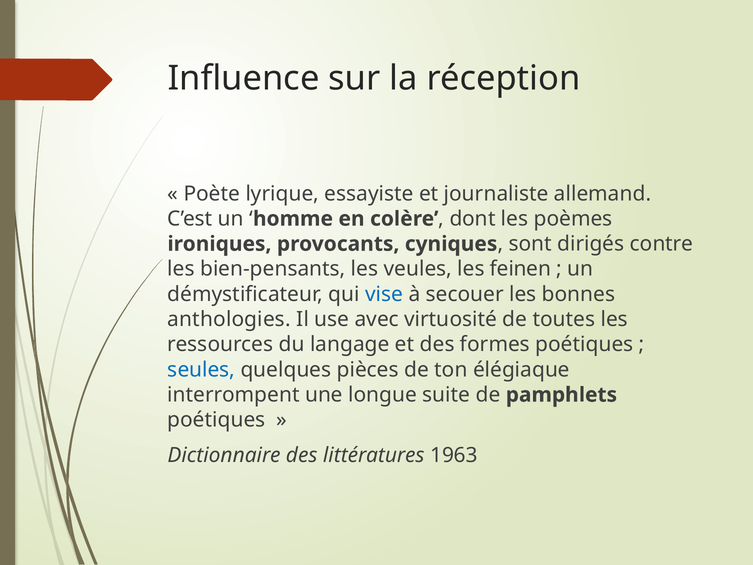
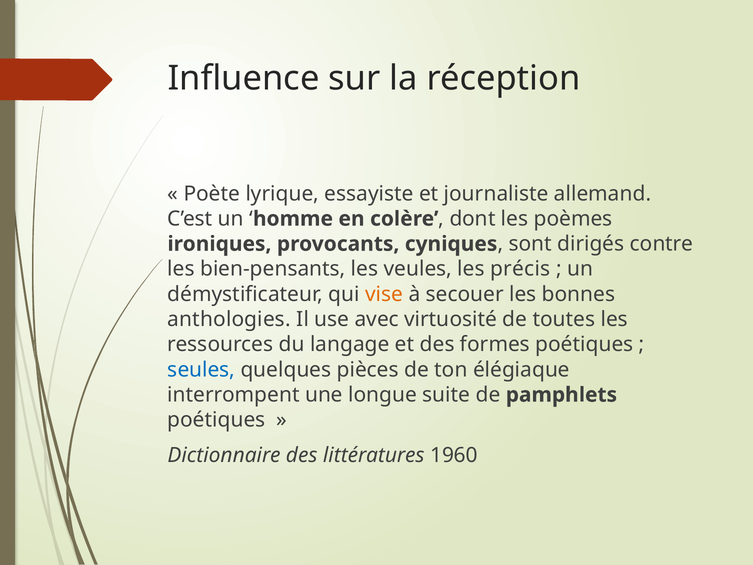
feinen: feinen -> précis (520, 269)
vise colour: blue -> orange (384, 294)
1963: 1963 -> 1960 (454, 455)
